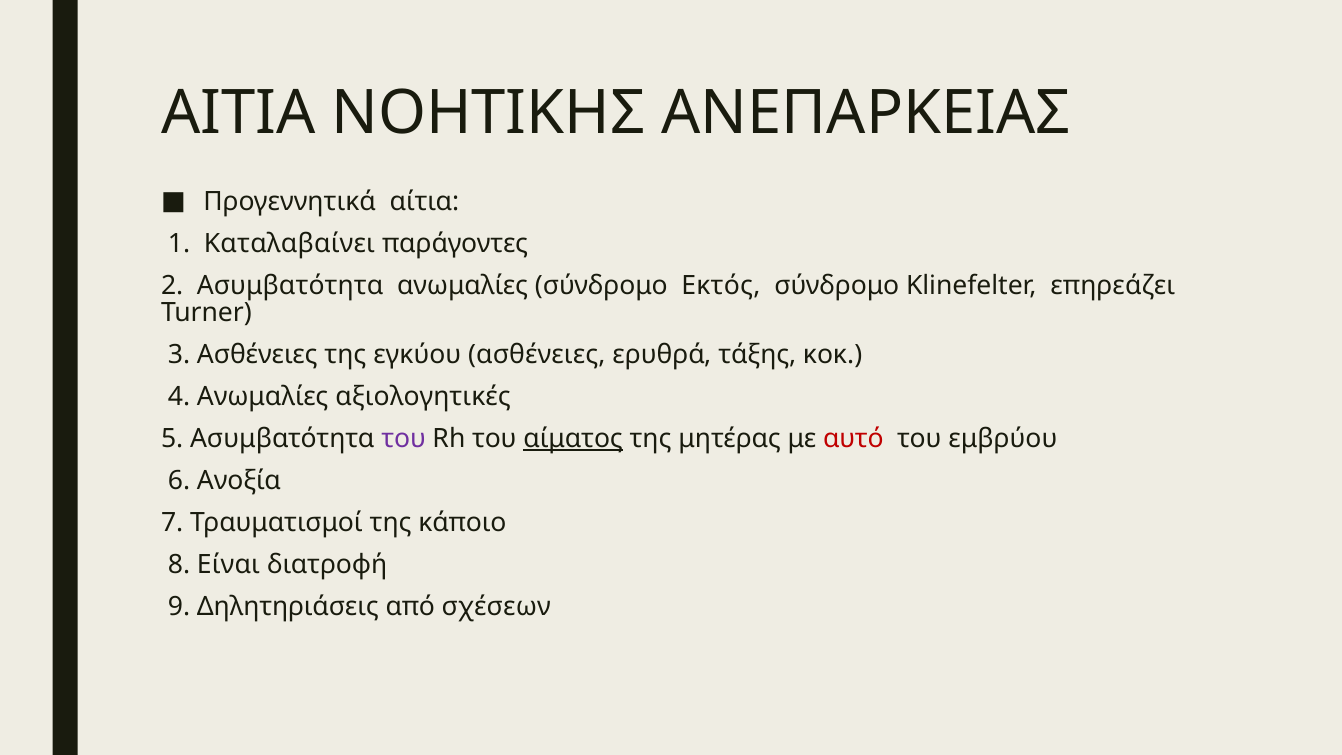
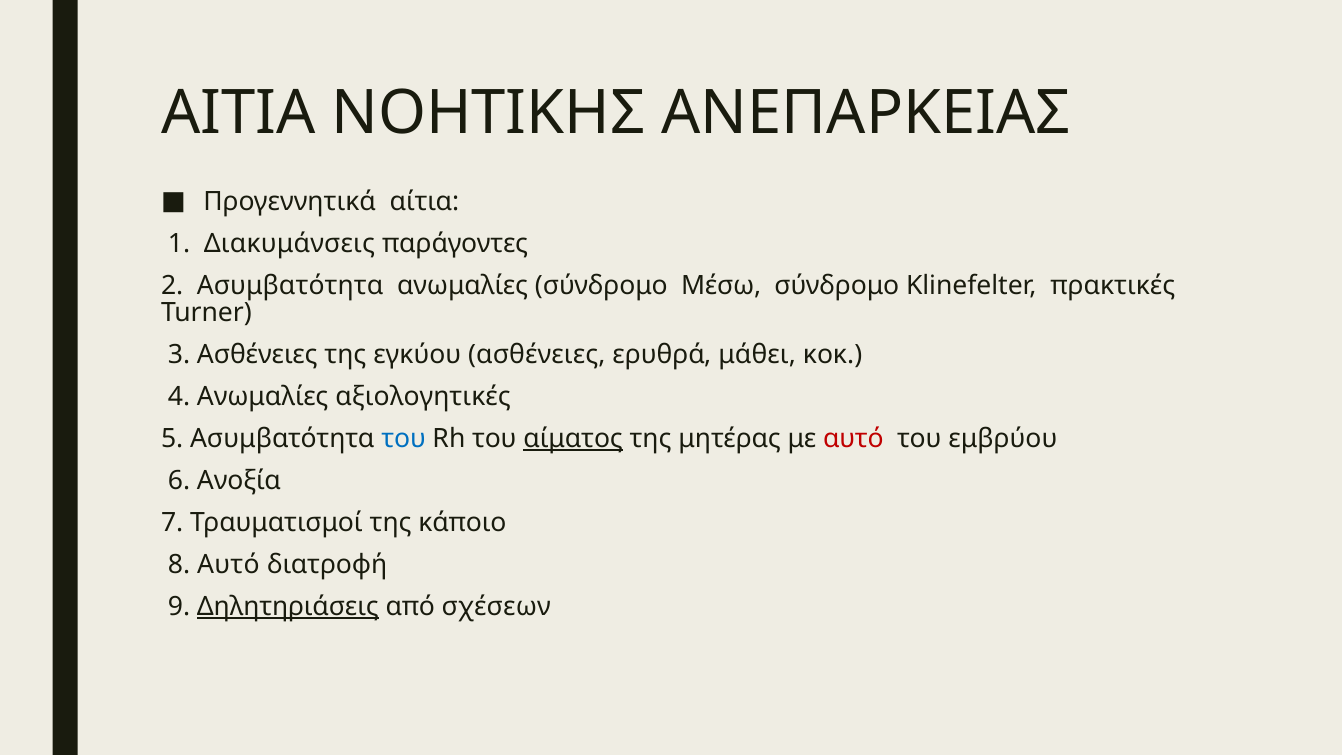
Καταλαβαίνει: Καταλαβαίνει -> Διακυμάνσεις (289, 243)
Εκτός: Εκτός -> Μέσω (721, 285)
επηρεάζει: επηρεάζει -> πρακτικές (1113, 285)
τάξης: τάξης -> μάθει (757, 354)
του colour: purple -> blue (404, 438)
8 Είναι: Είναι -> Αυτό (228, 564)
Δηλητηριάσεις underline: none -> present (288, 606)
